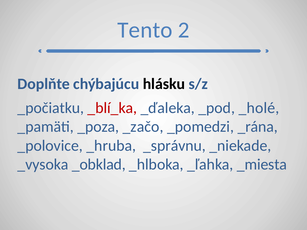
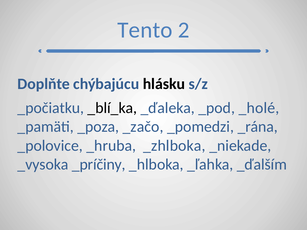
_blí_ka colour: red -> black (112, 108)
_správnu: _správnu -> _zhlboka (174, 146)
_obklad: _obklad -> _príčiny (99, 165)
_miesta: _miesta -> _ďalším (262, 165)
